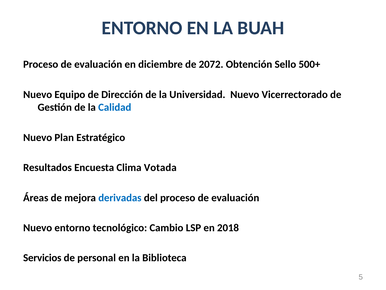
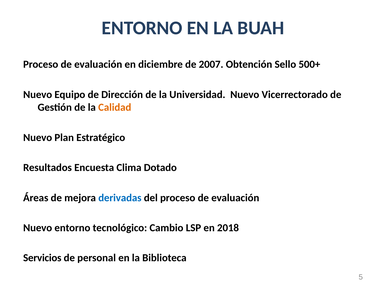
2072: 2072 -> 2007 (211, 64)
Calidad colour: blue -> orange (115, 107)
Votada: Votada -> Dotado (160, 167)
